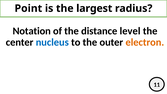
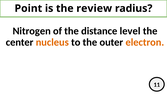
largest: largest -> review (94, 8)
Notation: Notation -> Nitrogen (32, 31)
nucleus colour: blue -> orange (52, 42)
